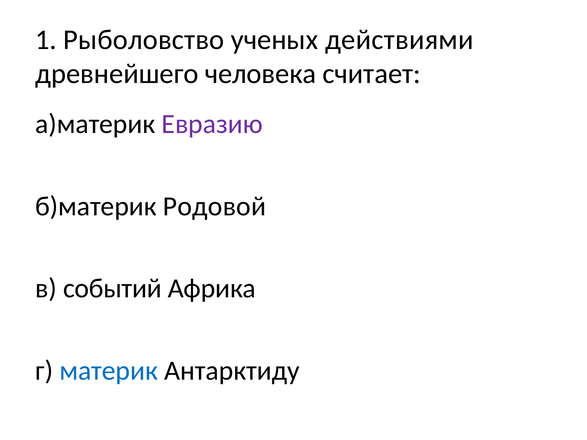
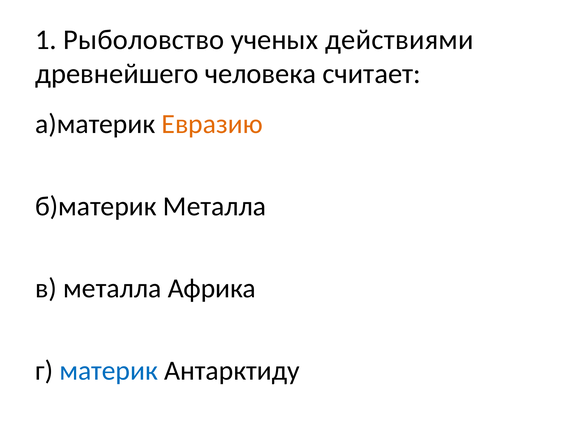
Евразию colour: purple -> orange (212, 124)
б)материк Родовой: Родовой -> Металла (215, 206)
в событий: событий -> металла (112, 289)
